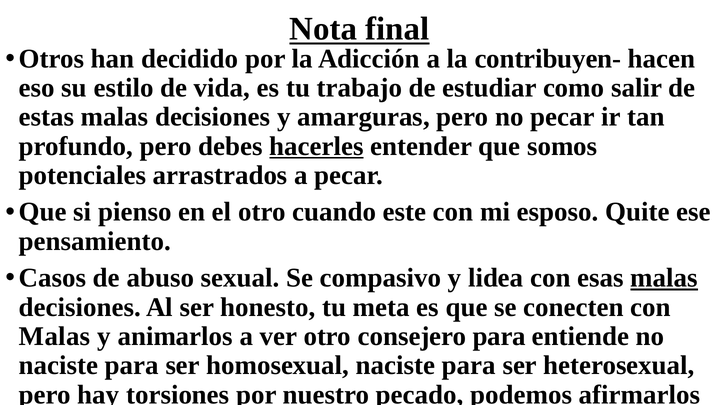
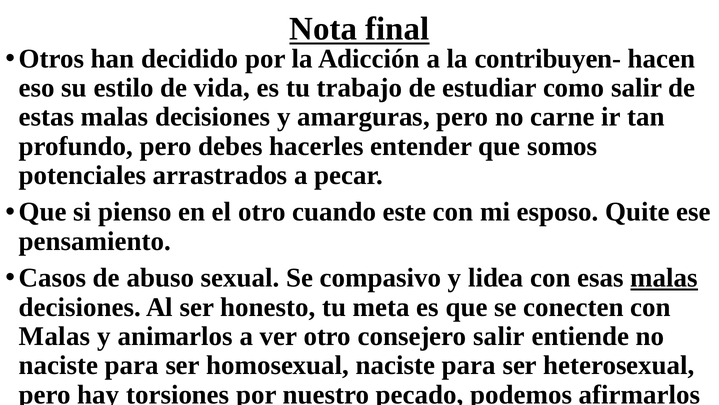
no pecar: pecar -> carne (563, 117)
hacerles underline: present -> none (317, 146)
consejero para: para -> salir (499, 336)
